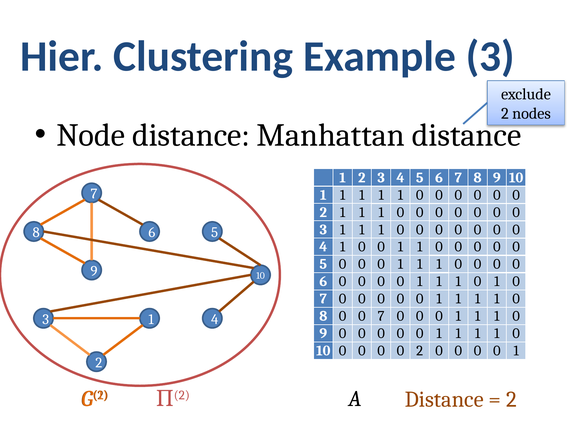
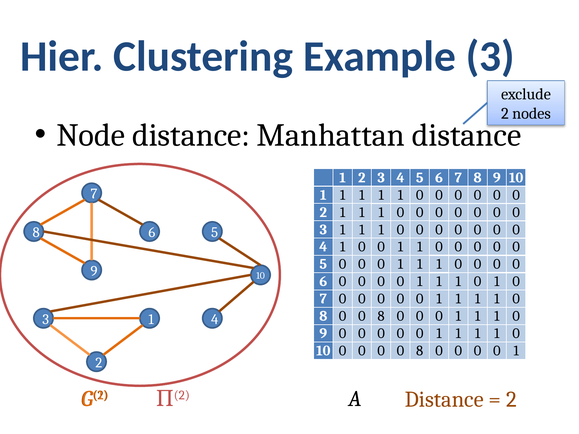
8 0 0 7: 7 -> 8 (381, 316)
2: 2 -> 8 (420, 351)
